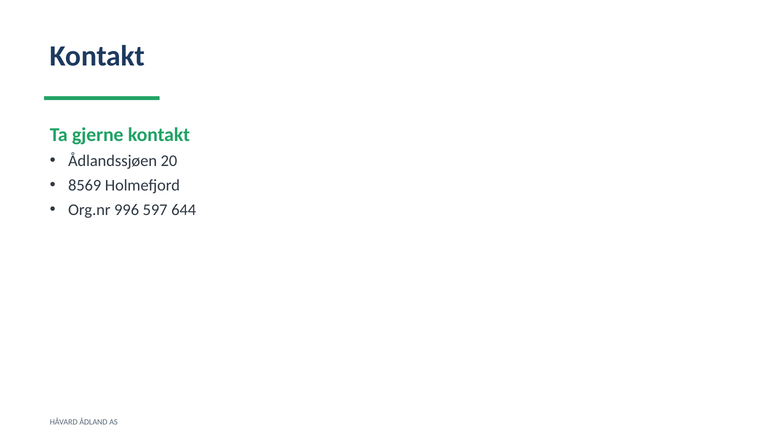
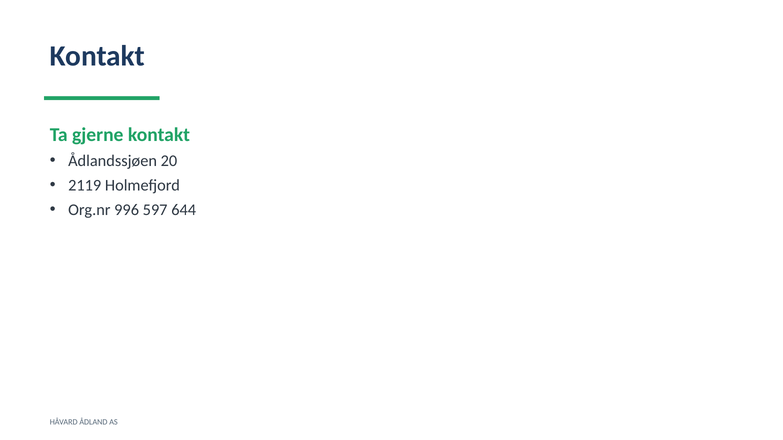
8569: 8569 -> 2119 (85, 185)
